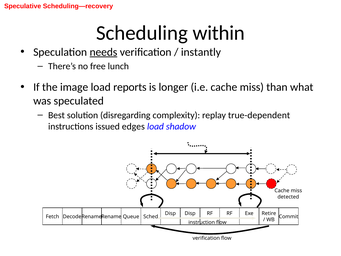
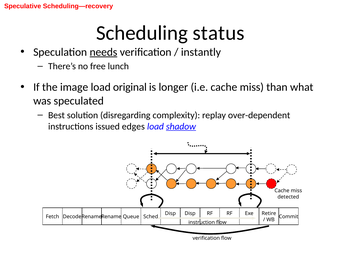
within: within -> status (219, 33)
reports: reports -> original (130, 87)
true-dependent: true-dependent -> over-dependent (259, 115)
shadow underline: none -> present (181, 126)
